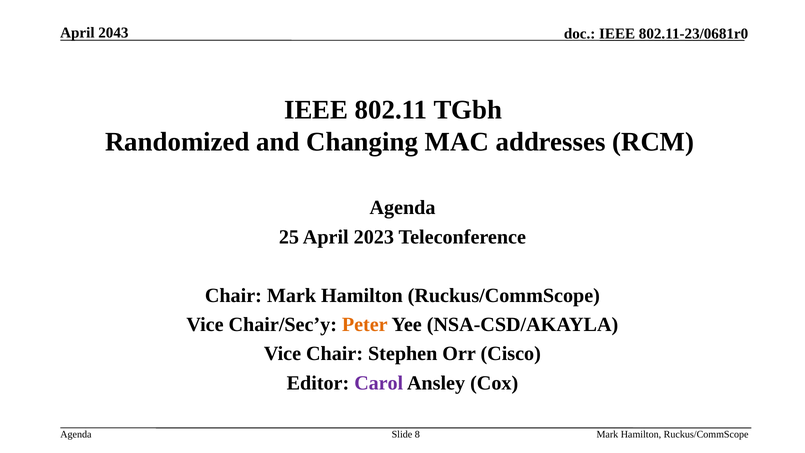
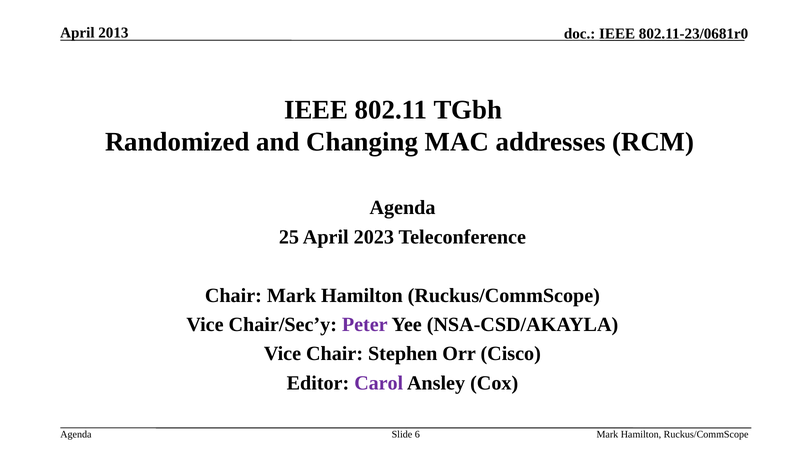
2043: 2043 -> 2013 (113, 33)
Peter colour: orange -> purple (365, 324)
8: 8 -> 6 (417, 434)
